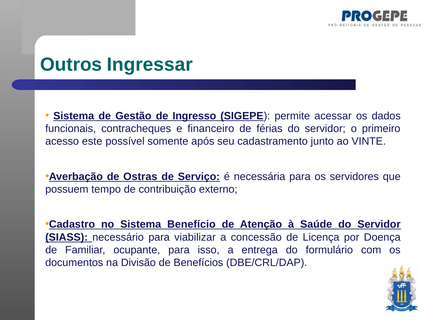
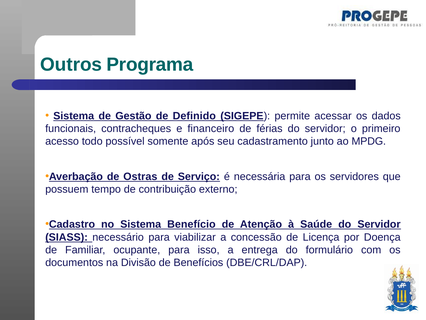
Ingressar: Ingressar -> Programa (150, 65)
Ingresso: Ingresso -> Definido (194, 116)
este: este -> todo (92, 141)
VINTE: VINTE -> MPDG (369, 141)
